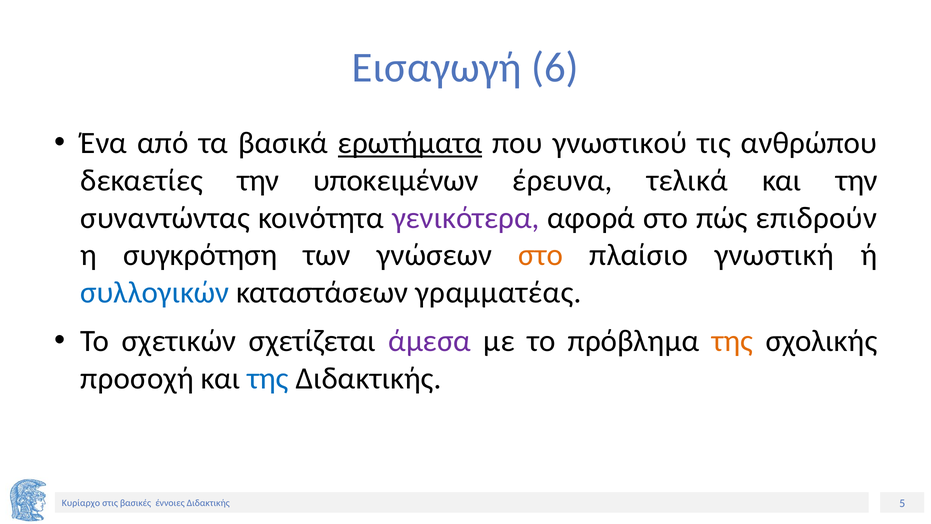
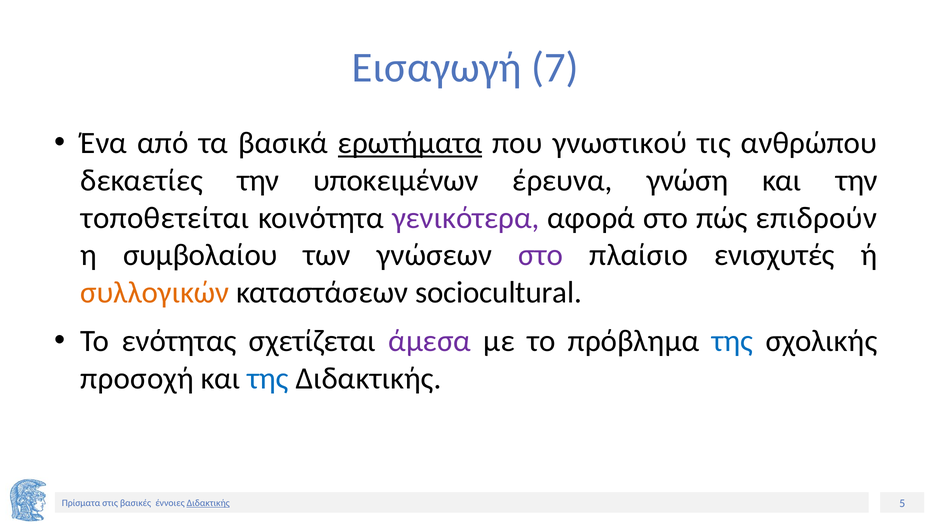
6: 6 -> 7 (555, 68)
τελικά: τελικά -> γνώση (687, 180)
συναντώντας: συναντώντας -> τοποθετείται (165, 218)
συγκρότηση: συγκρότηση -> συμβολαίου (200, 255)
στο colour: orange -> purple (541, 255)
γνωστική: γνωστική -> ενισχυτές (774, 255)
συλλογικών colour: blue -> orange (155, 292)
γραμματέας: γραμματέας -> sociocultural (499, 292)
σχετικών: σχετικών -> ενότητας (179, 341)
της colour: orange -> blue (732, 341)
Κυρίαρχο: Κυρίαρχο -> Πρίσματα (81, 503)
Διδακτικής underline: none -> present (208, 503)
